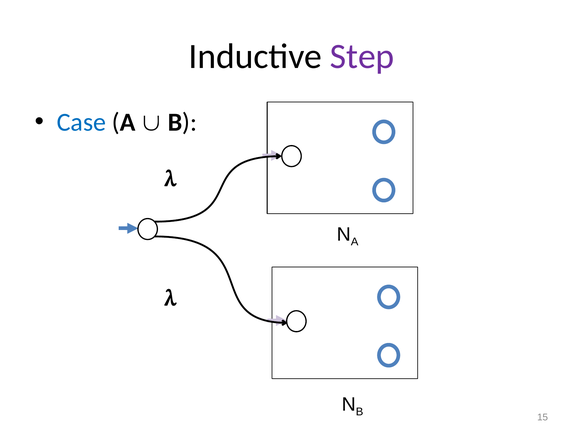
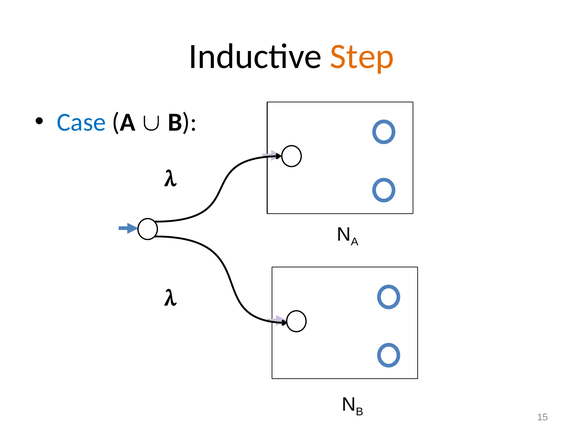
Step colour: purple -> orange (362, 56)
